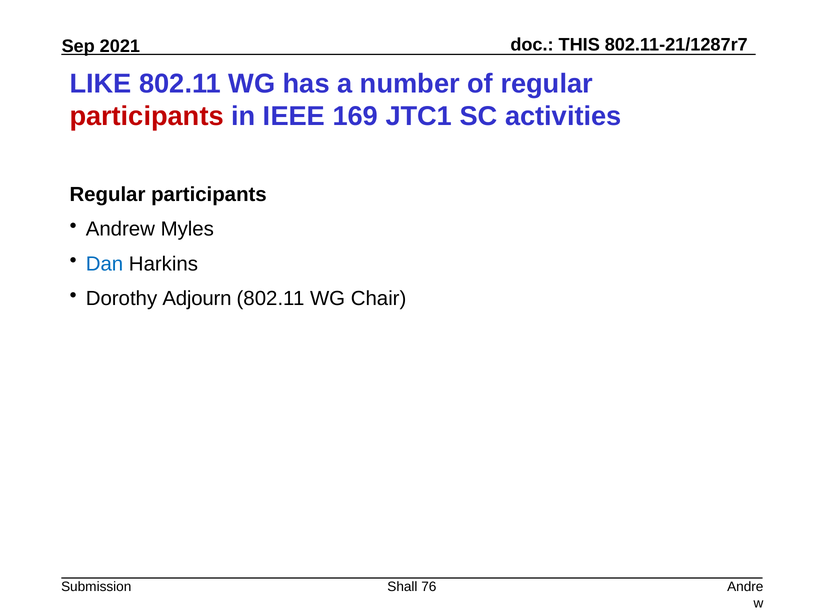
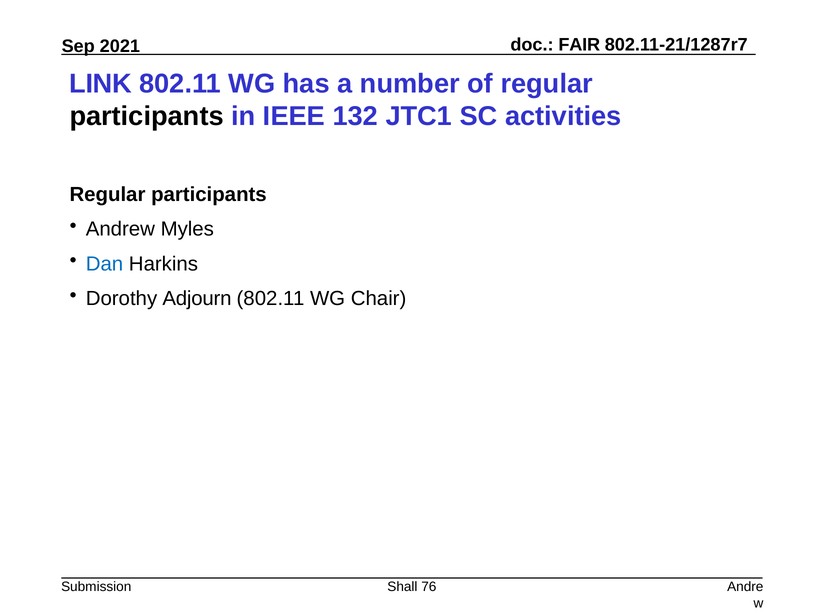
THIS: THIS -> FAIR (579, 45)
LIKE: LIKE -> LINK (101, 84)
participants colour: red -> black (147, 116)
169: 169 -> 132 (355, 116)
